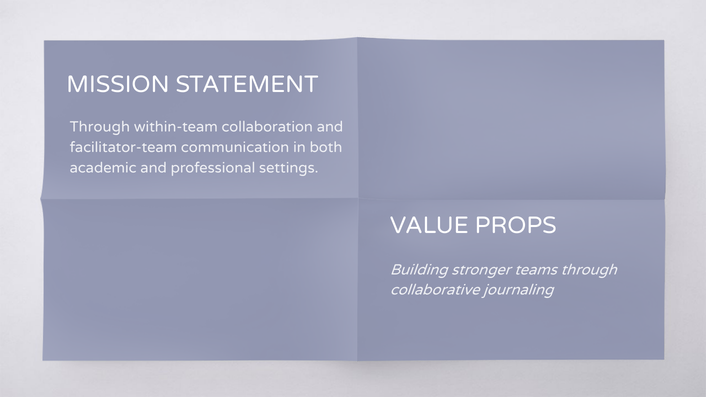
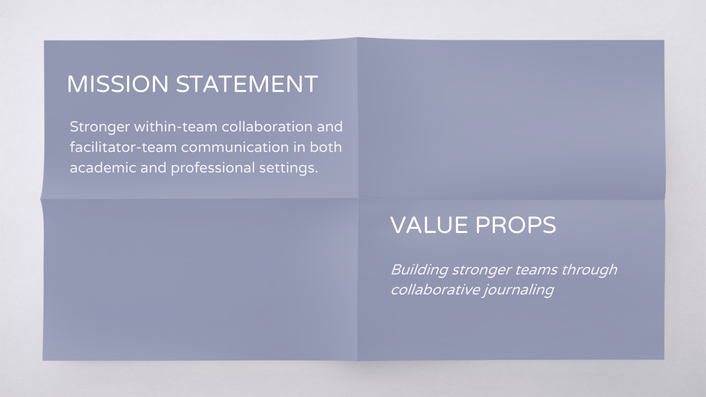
Through: Through -> Stronger (100, 127)
